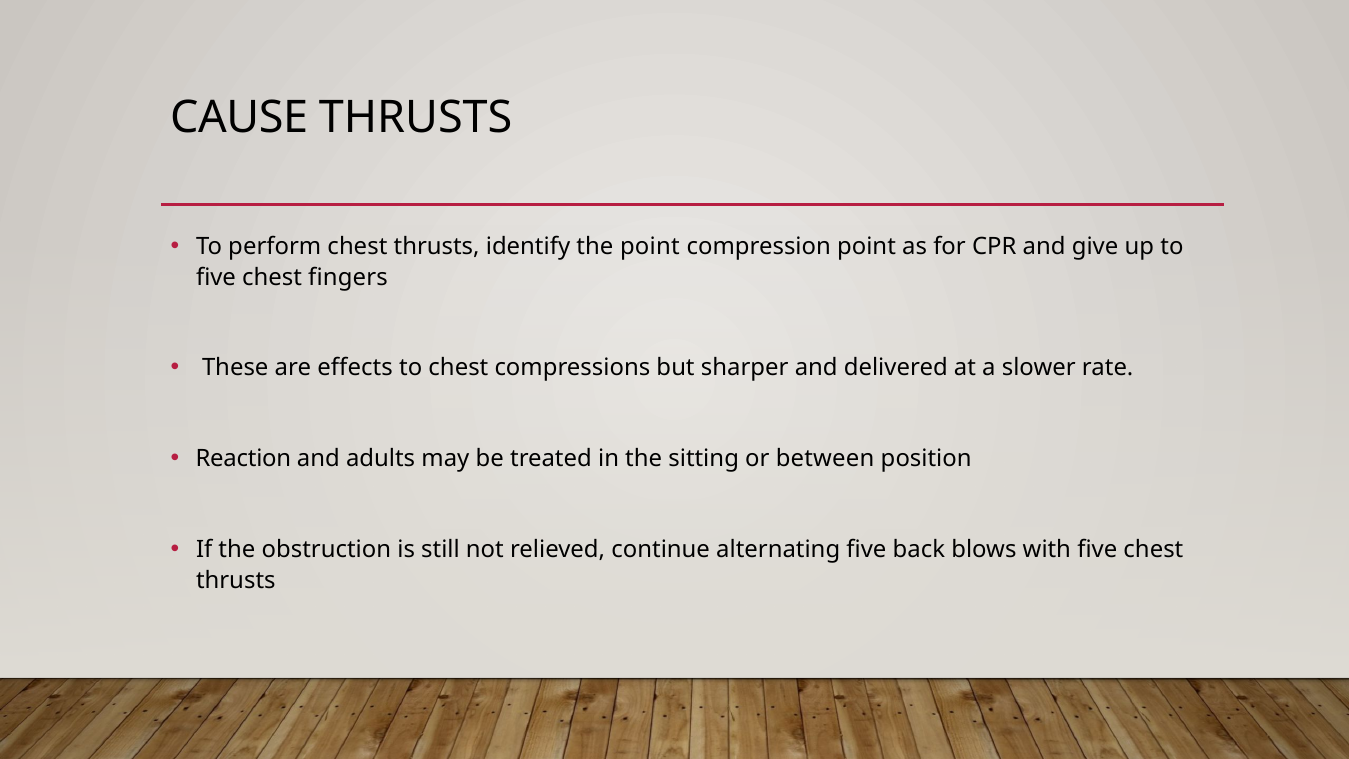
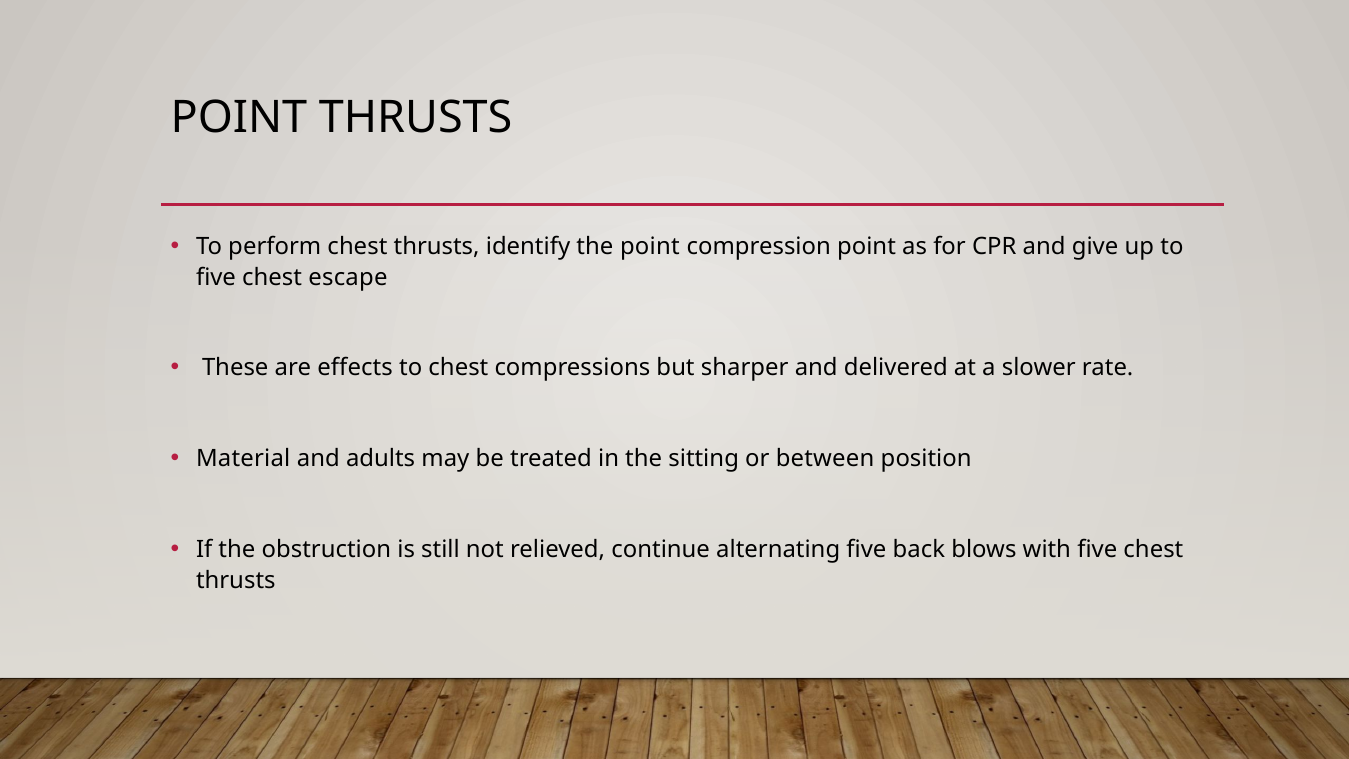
CAUSE: CAUSE -> POINT (239, 118)
fingers: fingers -> escape (348, 277)
Reaction: Reaction -> Material (243, 459)
